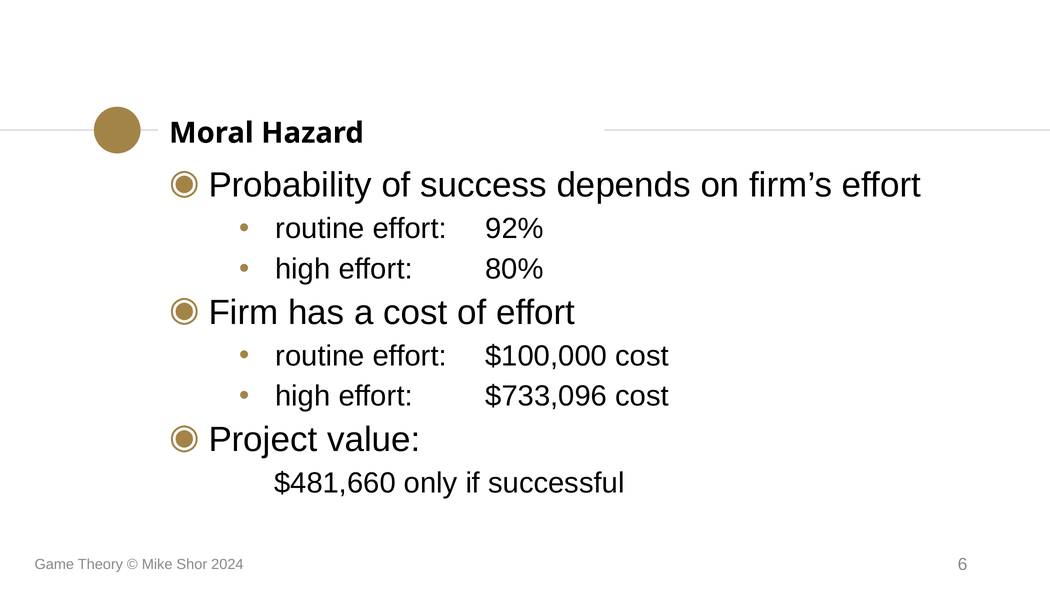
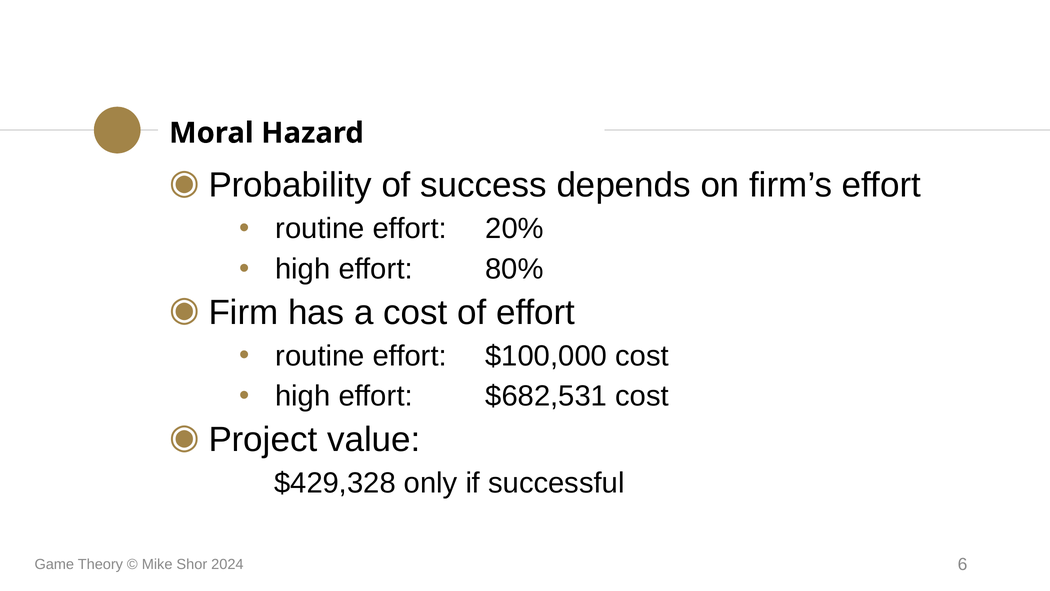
92%: 92% -> 20% (515, 229)
$733,096: $733,096 -> $682,531 (546, 396)
$481,660: $481,660 -> $429,328 (335, 483)
